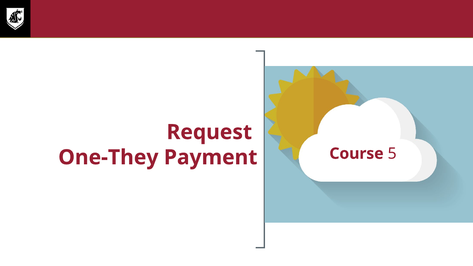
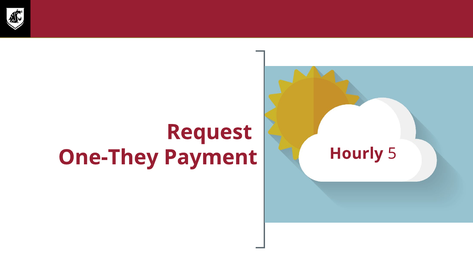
Course: Course -> Hourly (356, 154)
